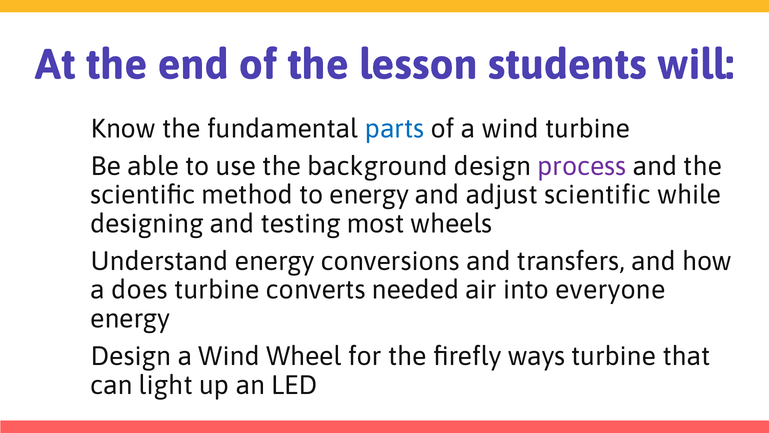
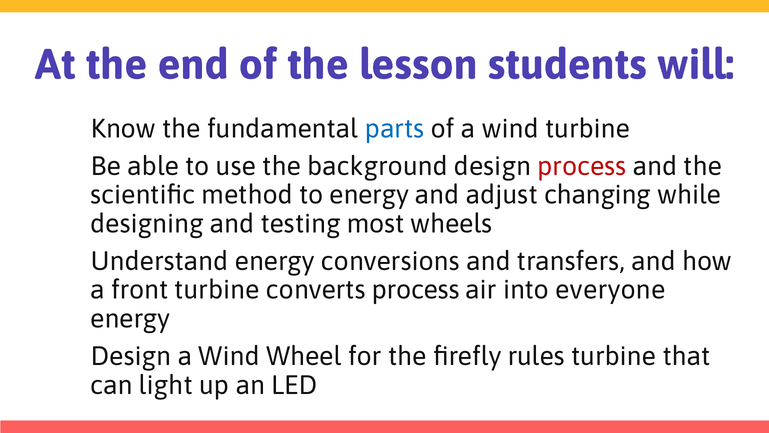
process colour: purple -> red (582, 166)
adjust scientific: scientific -> changing (597, 195)
does: does -> front (140, 290)
converts needed: needed -> process (416, 290)
ways: ways -> rules (536, 356)
